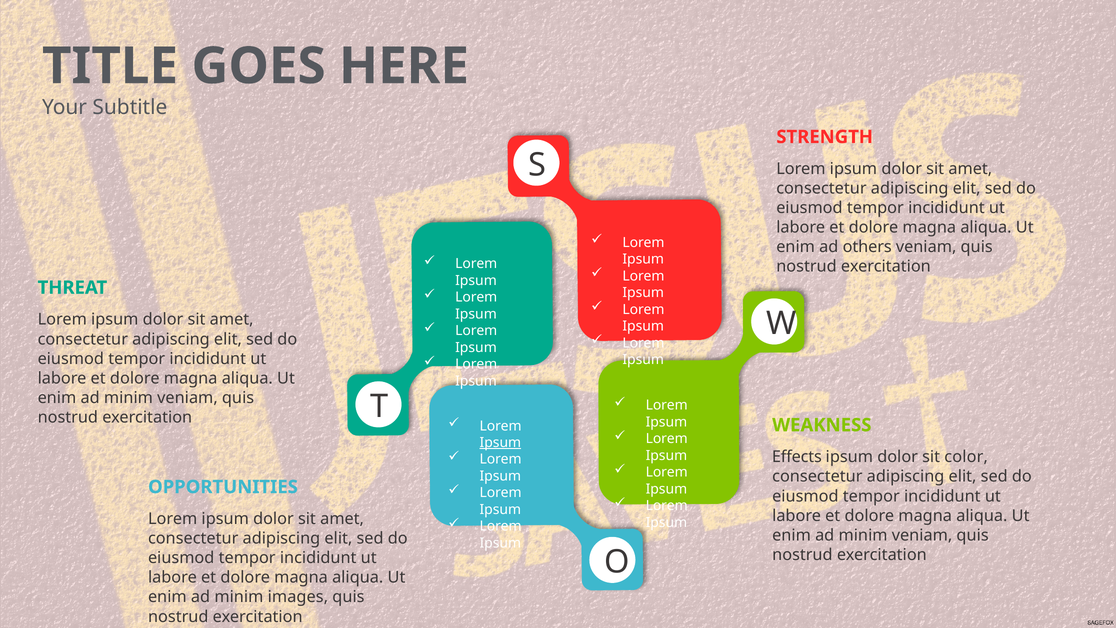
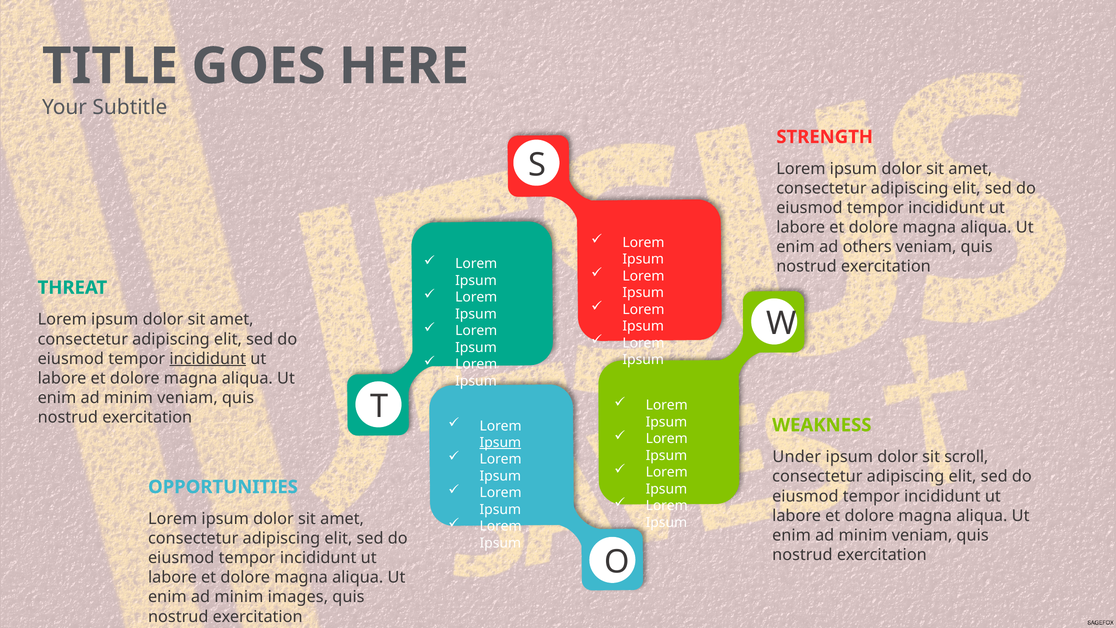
incididunt underline: none -> present (208, 359)
Effects: Effects -> Under (797, 457)
color: color -> scroll (966, 457)
